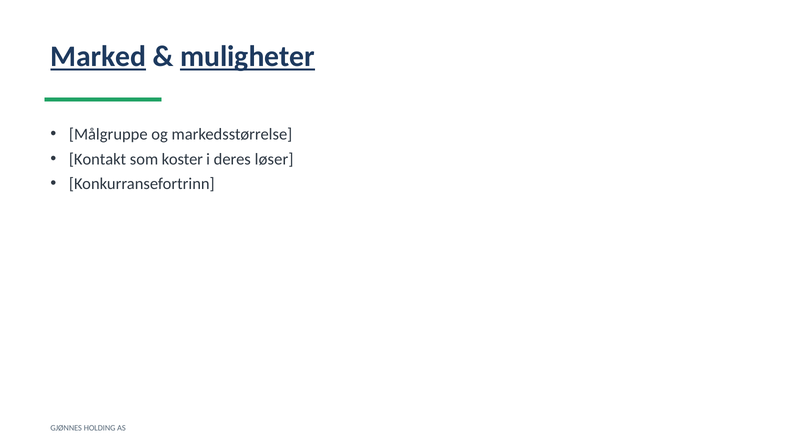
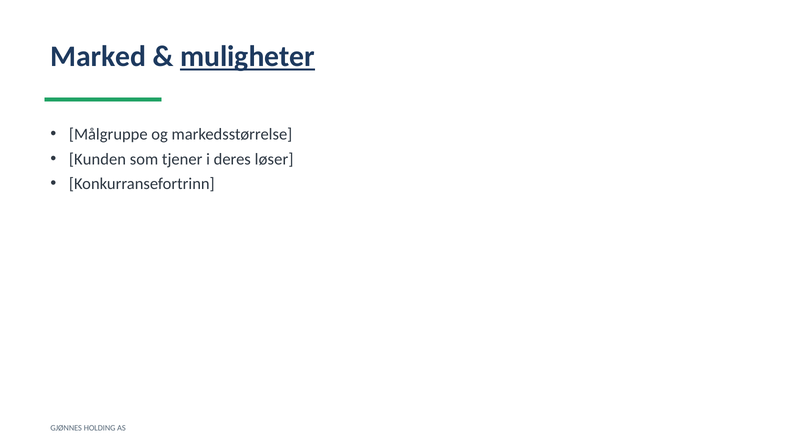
Marked underline: present -> none (98, 57)
Kontakt: Kontakt -> Kunden (97, 159)
koster: koster -> tjener (182, 159)
